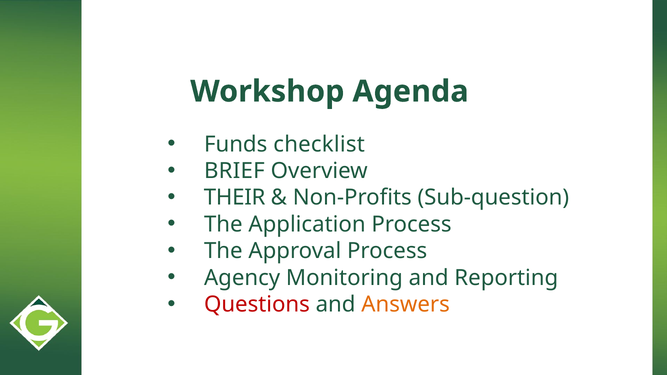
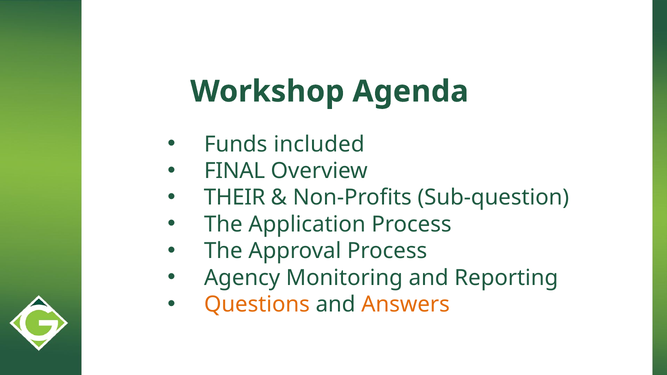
checklist: checklist -> included (319, 144)
BRIEF: BRIEF -> FINAL (235, 171)
Questions colour: red -> orange (257, 304)
